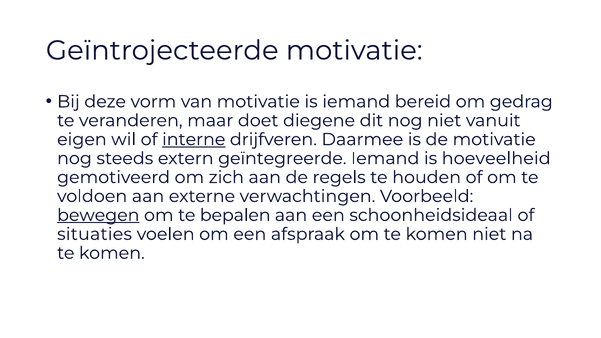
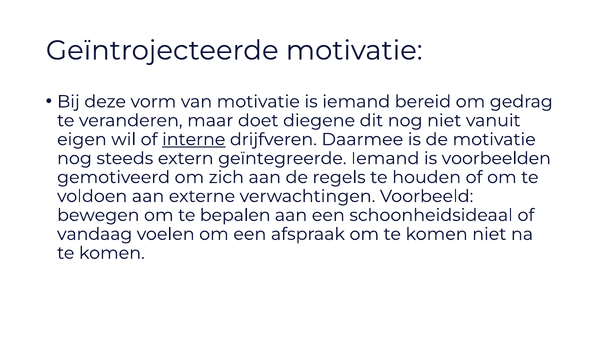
hoeveelheid: hoeveelheid -> voorbeelden (496, 158)
bewegen underline: present -> none (98, 215)
situaties: situaties -> vandaag (95, 234)
